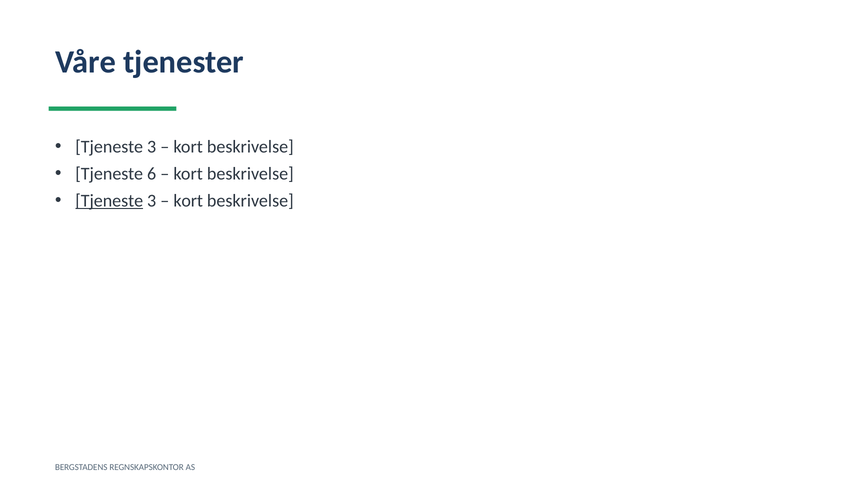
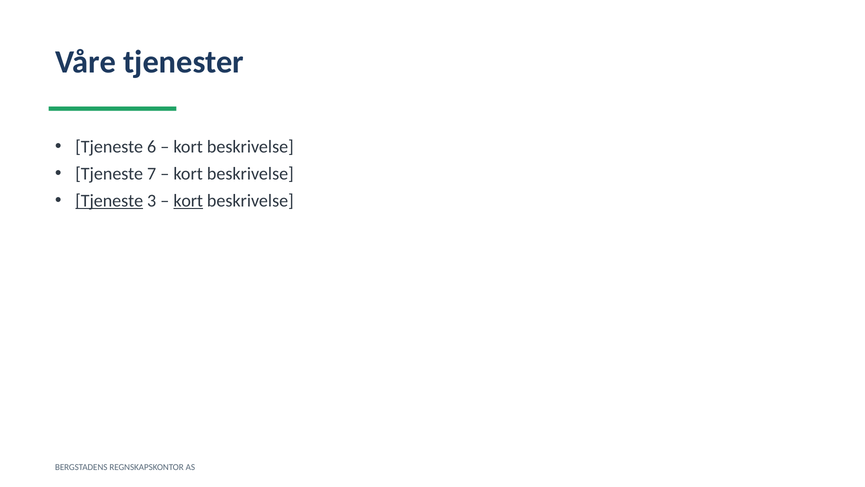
3: 3 -> 6 (152, 147)
6: 6 -> 7 (152, 174)
kort underline: none -> present (188, 201)
